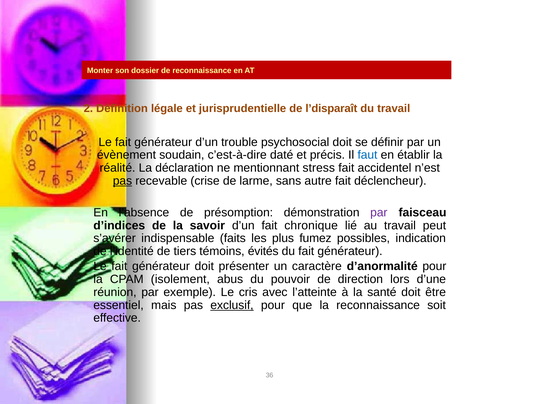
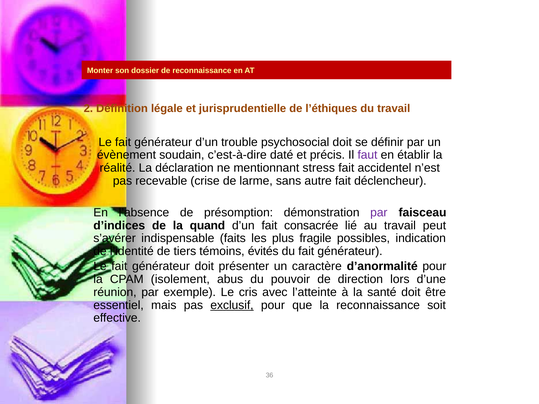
l’disparaît: l’disparaît -> l’éthiques (331, 109)
faut colour: blue -> purple (367, 155)
pas underline: present -> none (122, 181)
savoir: savoir -> quand (207, 226)
chronique: chronique -> consacrée (311, 226)
fumez: fumez -> fragile (315, 238)
